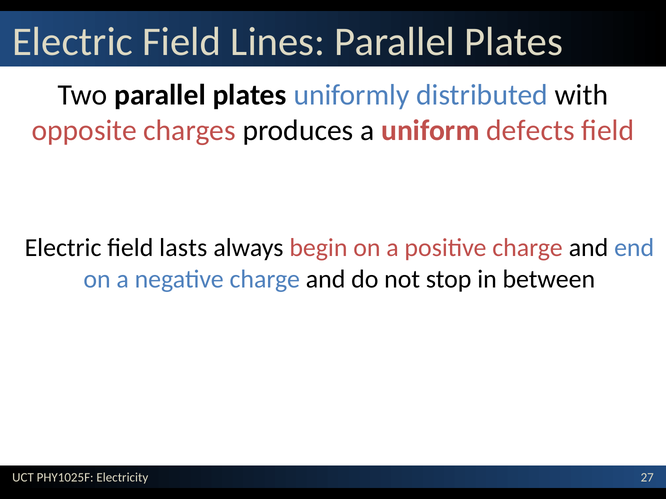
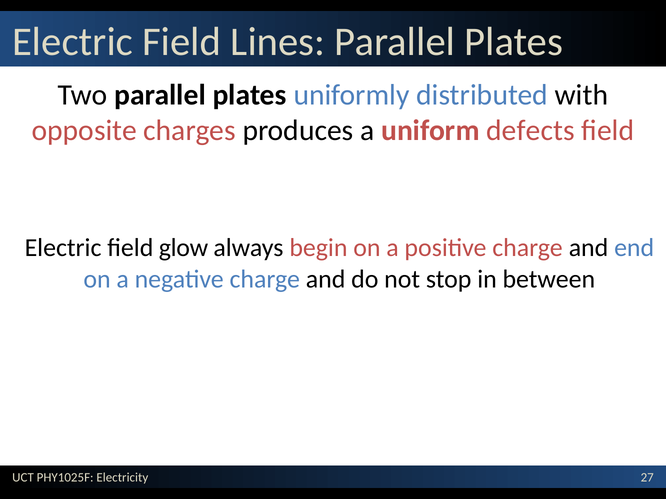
lasts: lasts -> glow (184, 248)
